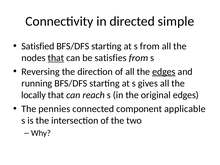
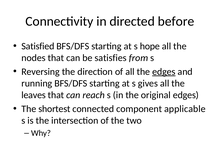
simple: simple -> before (176, 21)
s from: from -> hope (150, 46)
that underline: present -> none (56, 58)
locally: locally -> leaves (34, 95)
pennies: pennies -> shortest (54, 109)
